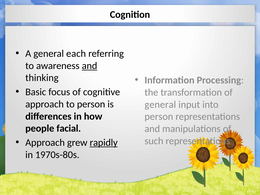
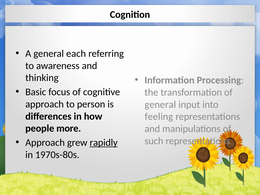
and underline: present -> none (90, 66)
person: person -> feeling (159, 117)
facial: facial -> more (69, 128)
